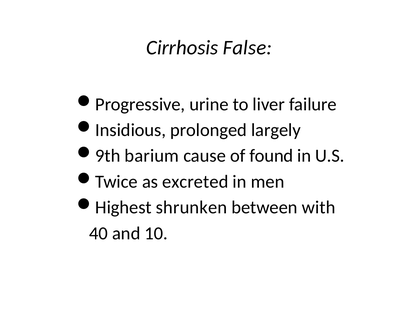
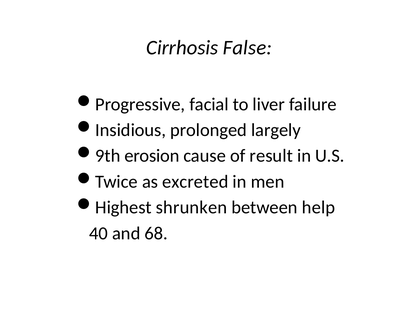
urine: urine -> facial (209, 104)
barium: barium -> erosion (152, 156)
found: found -> result (271, 156)
with: with -> help (319, 208)
10: 10 -> 68 (156, 234)
